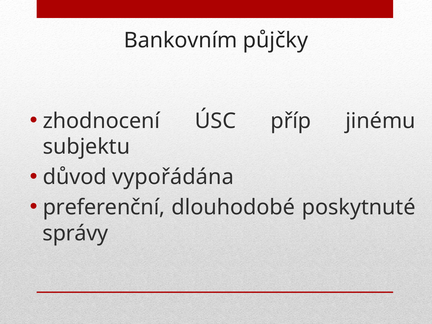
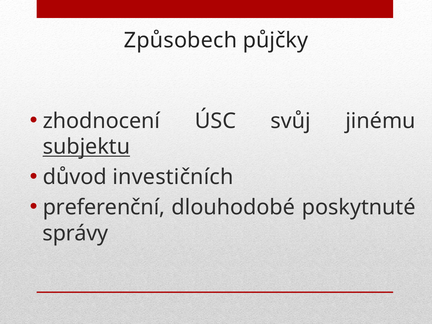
Bankovním: Bankovním -> Způsobech (180, 40)
příp: příp -> svůj (291, 121)
subjektu underline: none -> present (86, 147)
vypořádána: vypořádána -> investičních (173, 177)
